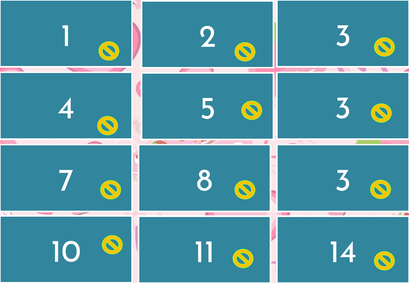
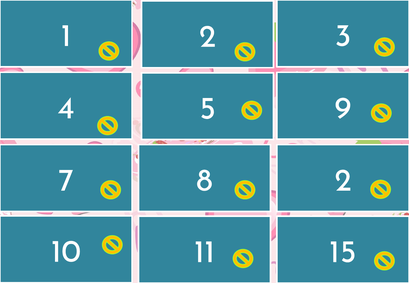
3: 3 -> 9 (343, 108)
8 3: 3 -> 2 (343, 180)
14: 14 -> 15 (343, 252)
